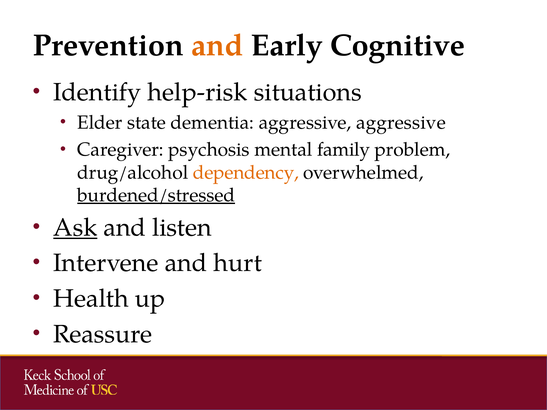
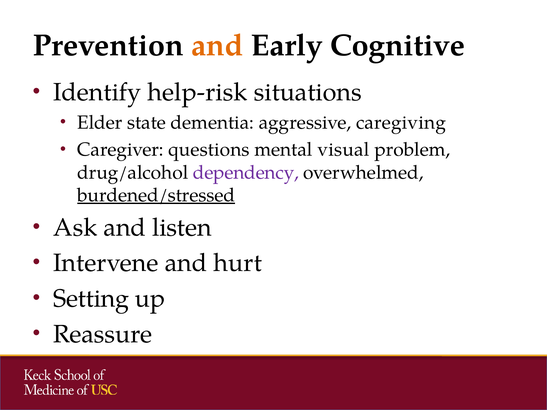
aggressive aggressive: aggressive -> caregiving (401, 123)
psychosis: psychosis -> questions (209, 150)
family: family -> visual (343, 150)
dependency colour: orange -> purple (246, 173)
Ask underline: present -> none (75, 228)
Health: Health -> Setting (91, 299)
